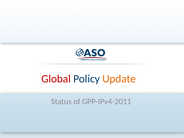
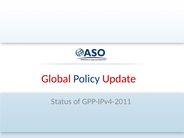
Update colour: orange -> red (119, 79)
